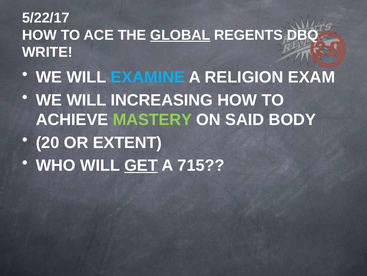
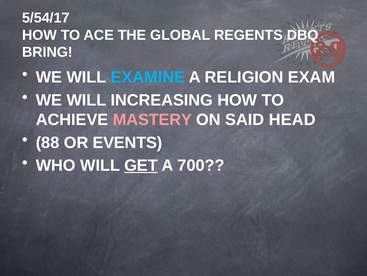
5/22/17: 5/22/17 -> 5/54/17 (46, 18)
GLOBAL underline: present -> none (180, 35)
WRITE: WRITE -> BRING (47, 52)
MASTERY colour: light green -> pink (152, 119)
BODY: BODY -> HEAD (292, 119)
20: 20 -> 88 (48, 142)
EXTENT: EXTENT -> EVENTS (127, 142)
715: 715 -> 700 (201, 165)
